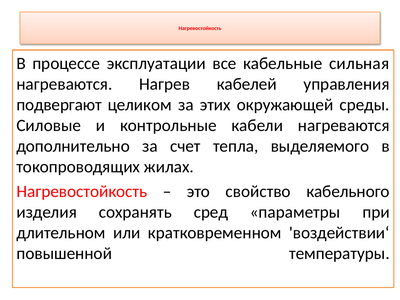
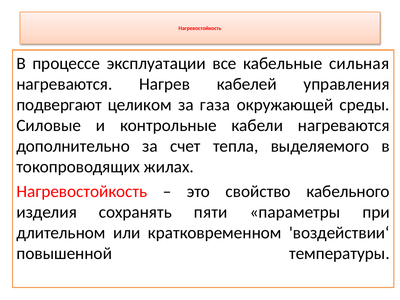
этих: этих -> газа (215, 105)
сред: сред -> пяти (211, 212)
